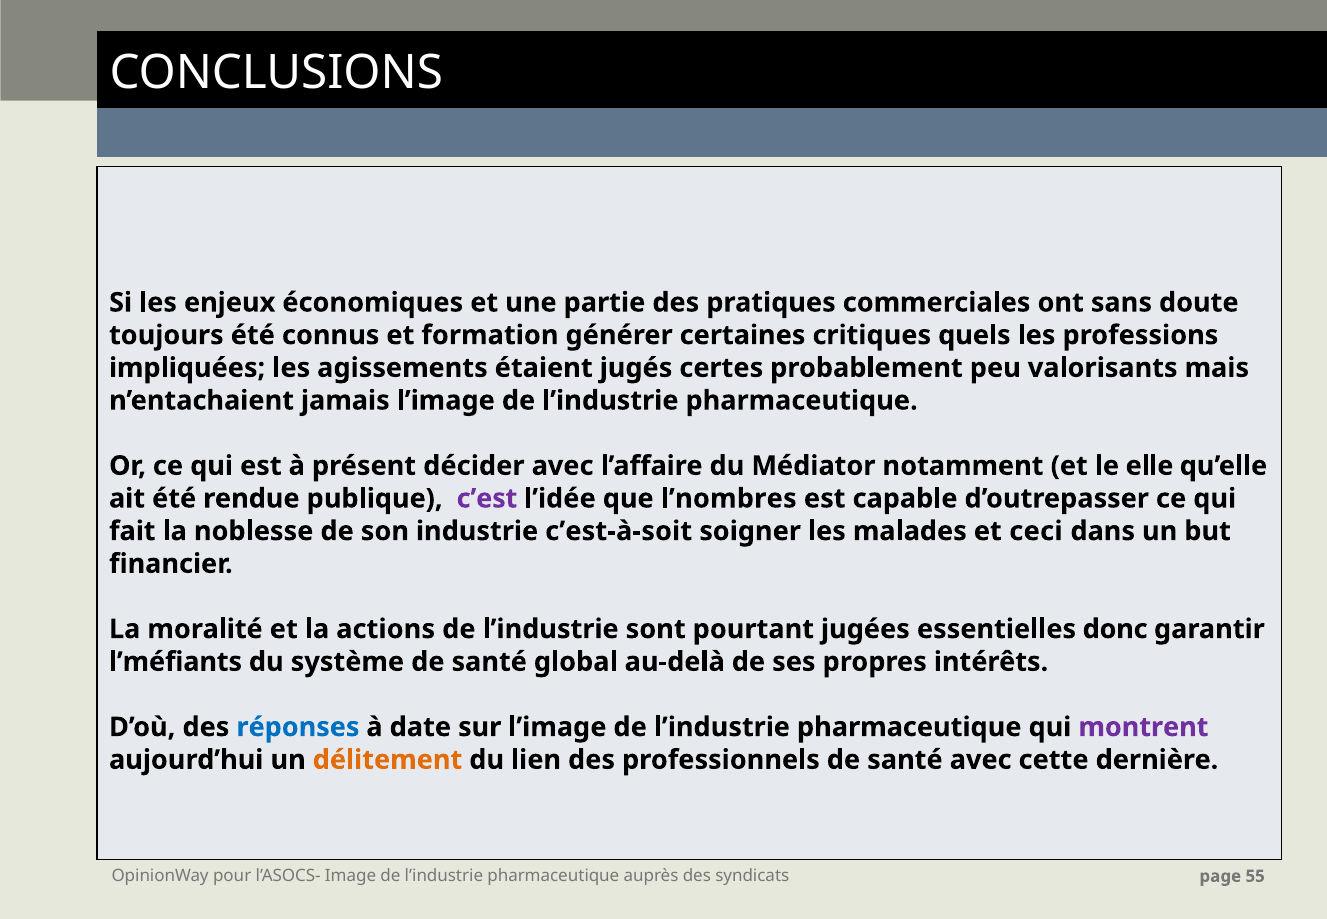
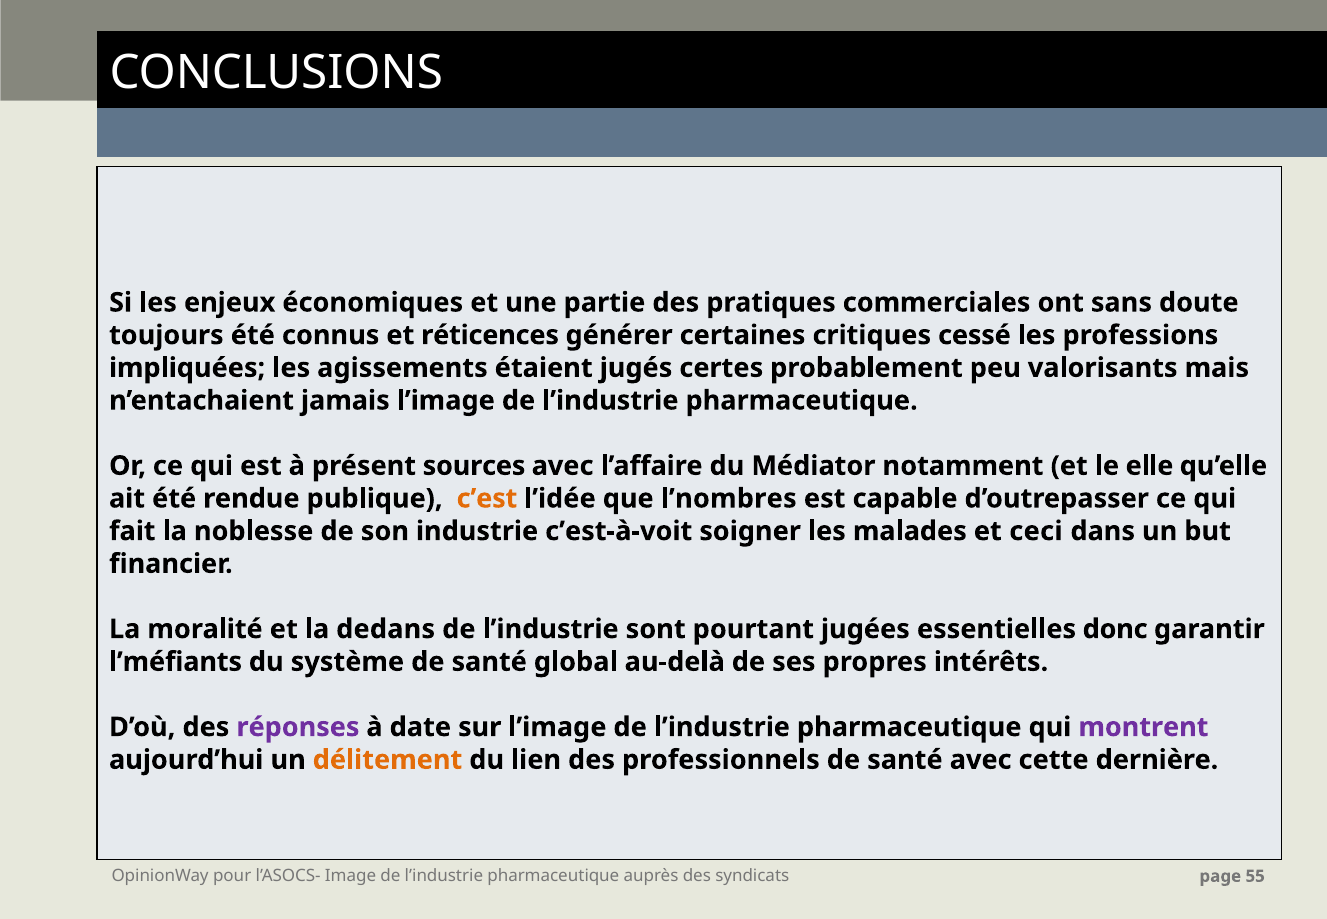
formation: formation -> réticences (490, 335)
quels: quels -> cessé (974, 335)
décider: décider -> sources (474, 466)
c’est colour: purple -> orange (487, 498)
c’est-à-soit: c’est-à-soit -> c’est-à-voit (619, 531)
actions: actions -> dedans (386, 629)
réponses colour: blue -> purple (298, 727)
